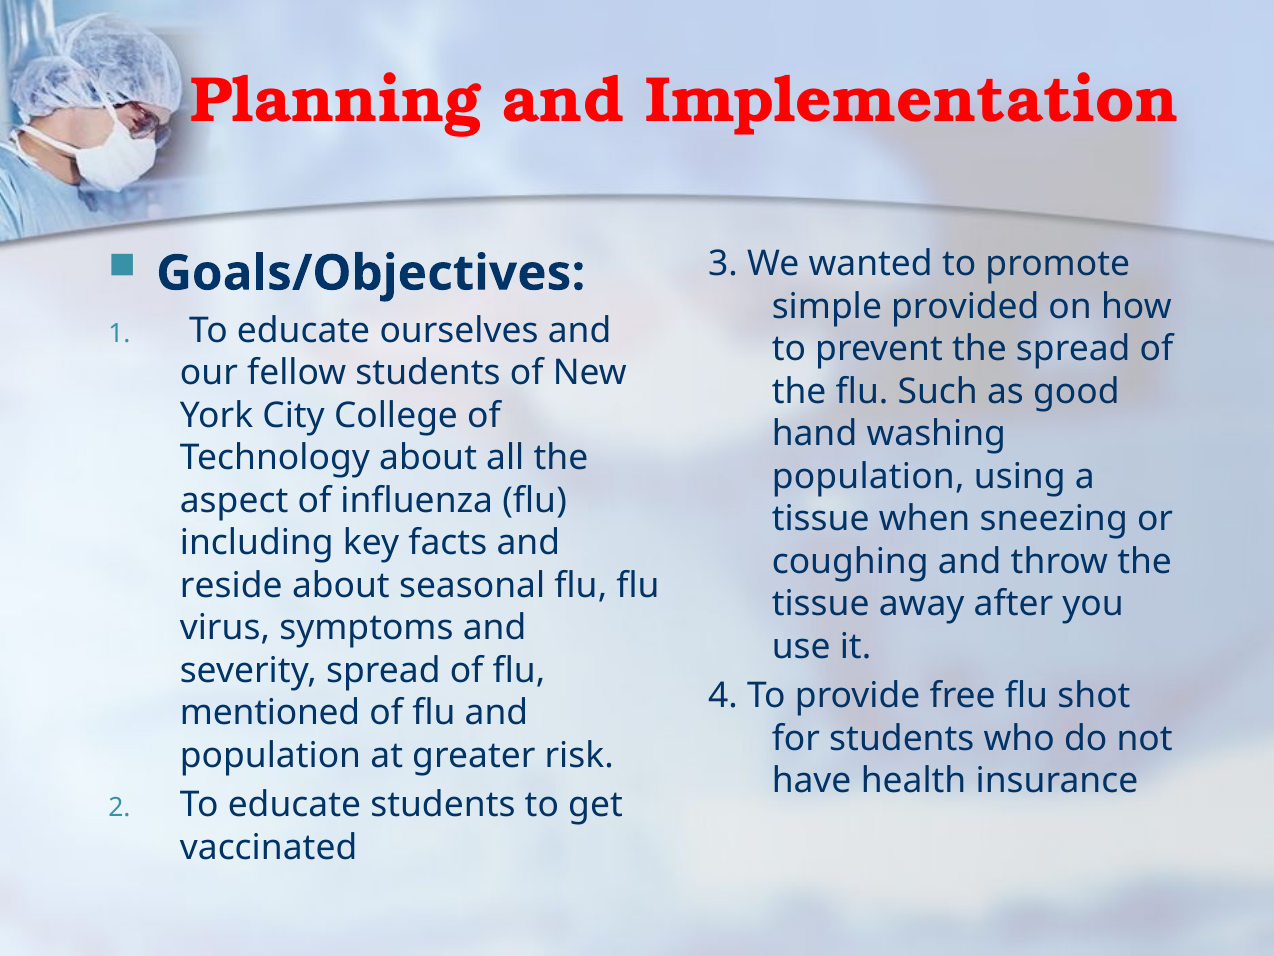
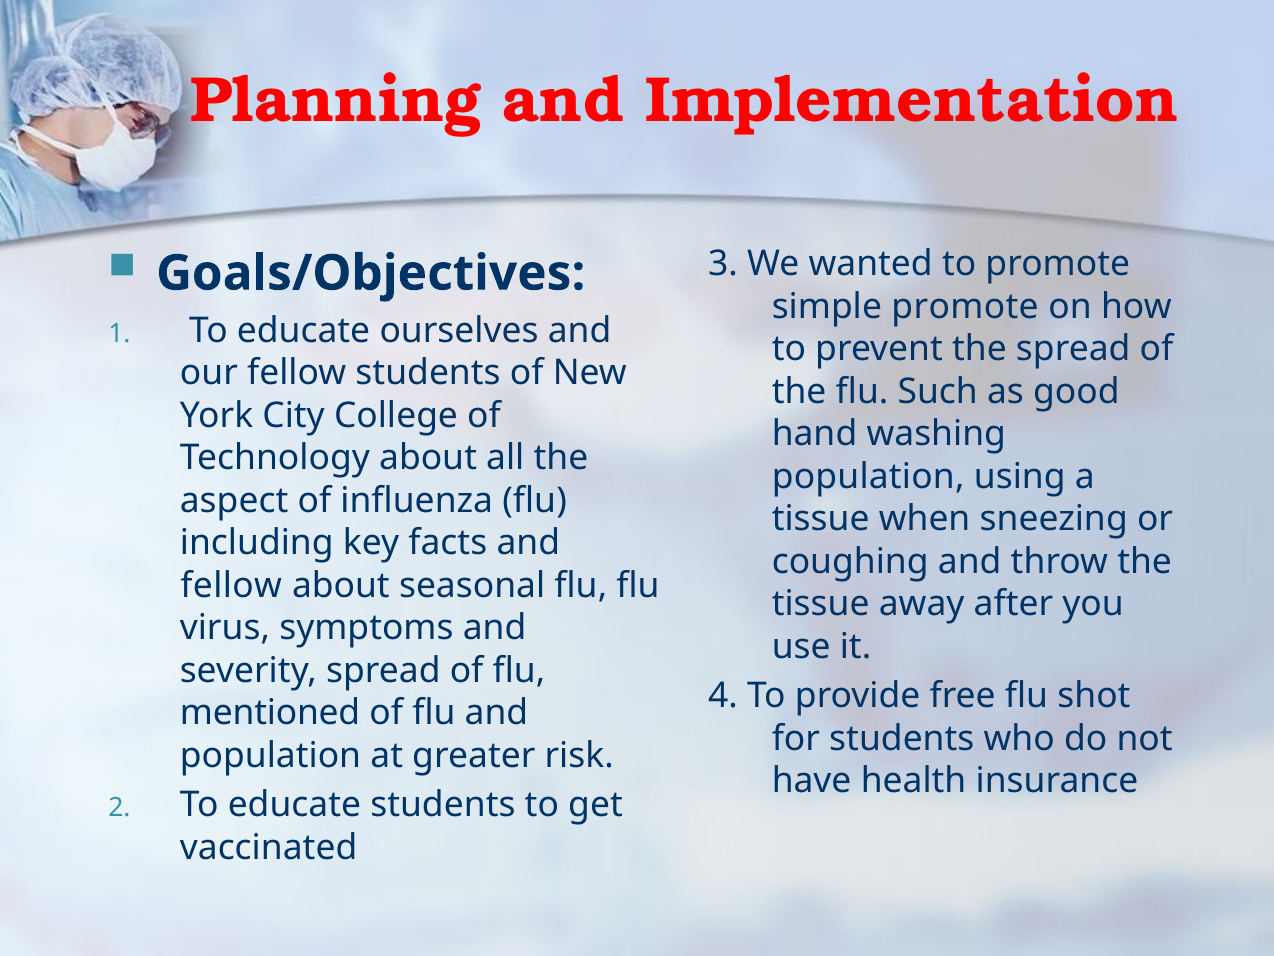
simple provided: provided -> promote (965, 306)
reside: reside -> fellow (231, 585)
